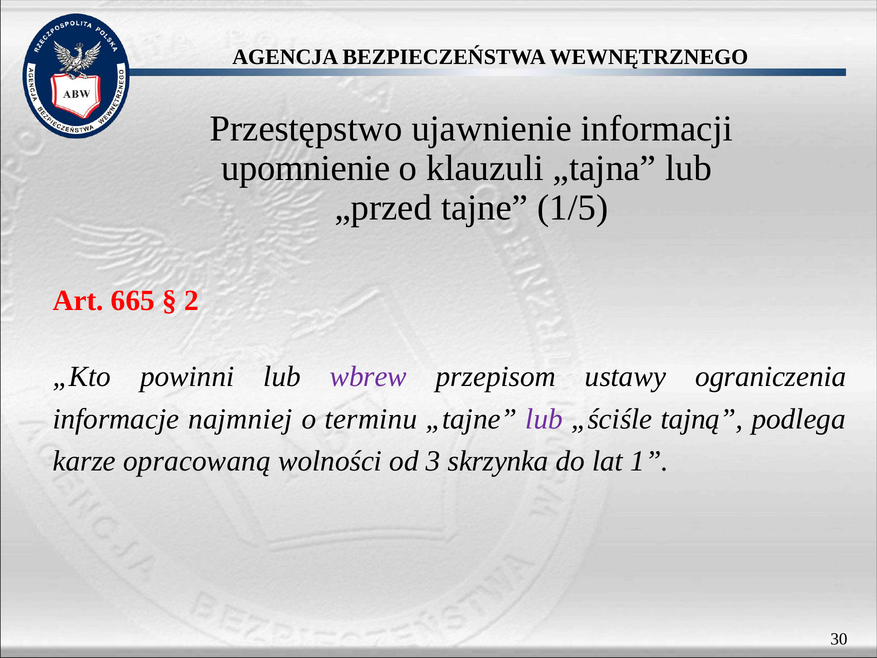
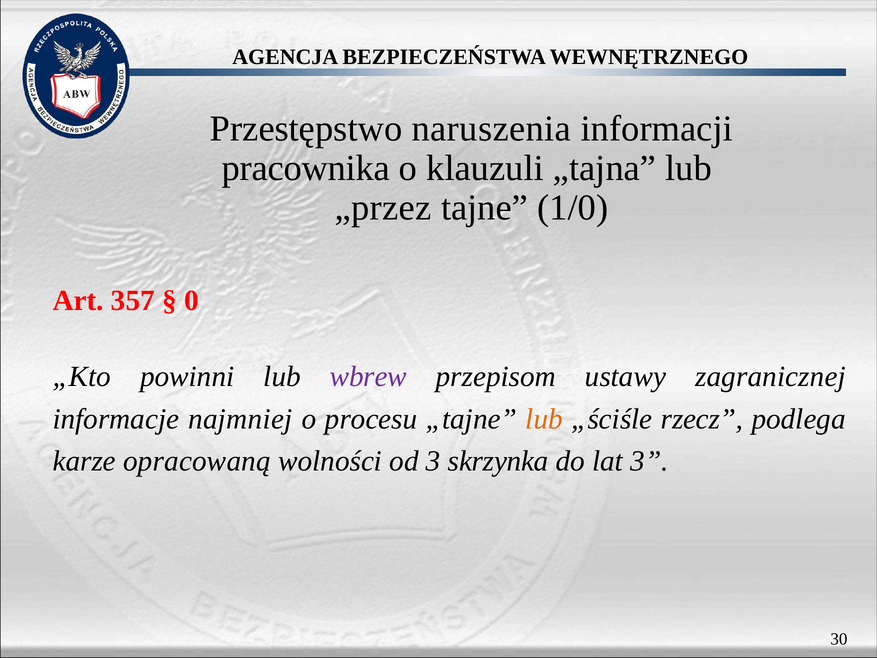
ujawnienie: ujawnienie -> naruszenia (491, 129)
upomnienie: upomnienie -> pracownika (306, 168)
„przed: „przed -> „przez (383, 208)
1/5: 1/5 -> 1/0 (573, 208)
665: 665 -> 357 (133, 300)
2: 2 -> 0 (191, 300)
ograniczenia: ograniczenia -> zagranicznej (770, 377)
terminu: terminu -> procesu (371, 419)
lub colour: purple -> orange (544, 419)
tajną: tajną -> rzecz (702, 419)
lat 1: 1 -> 3 (650, 461)
